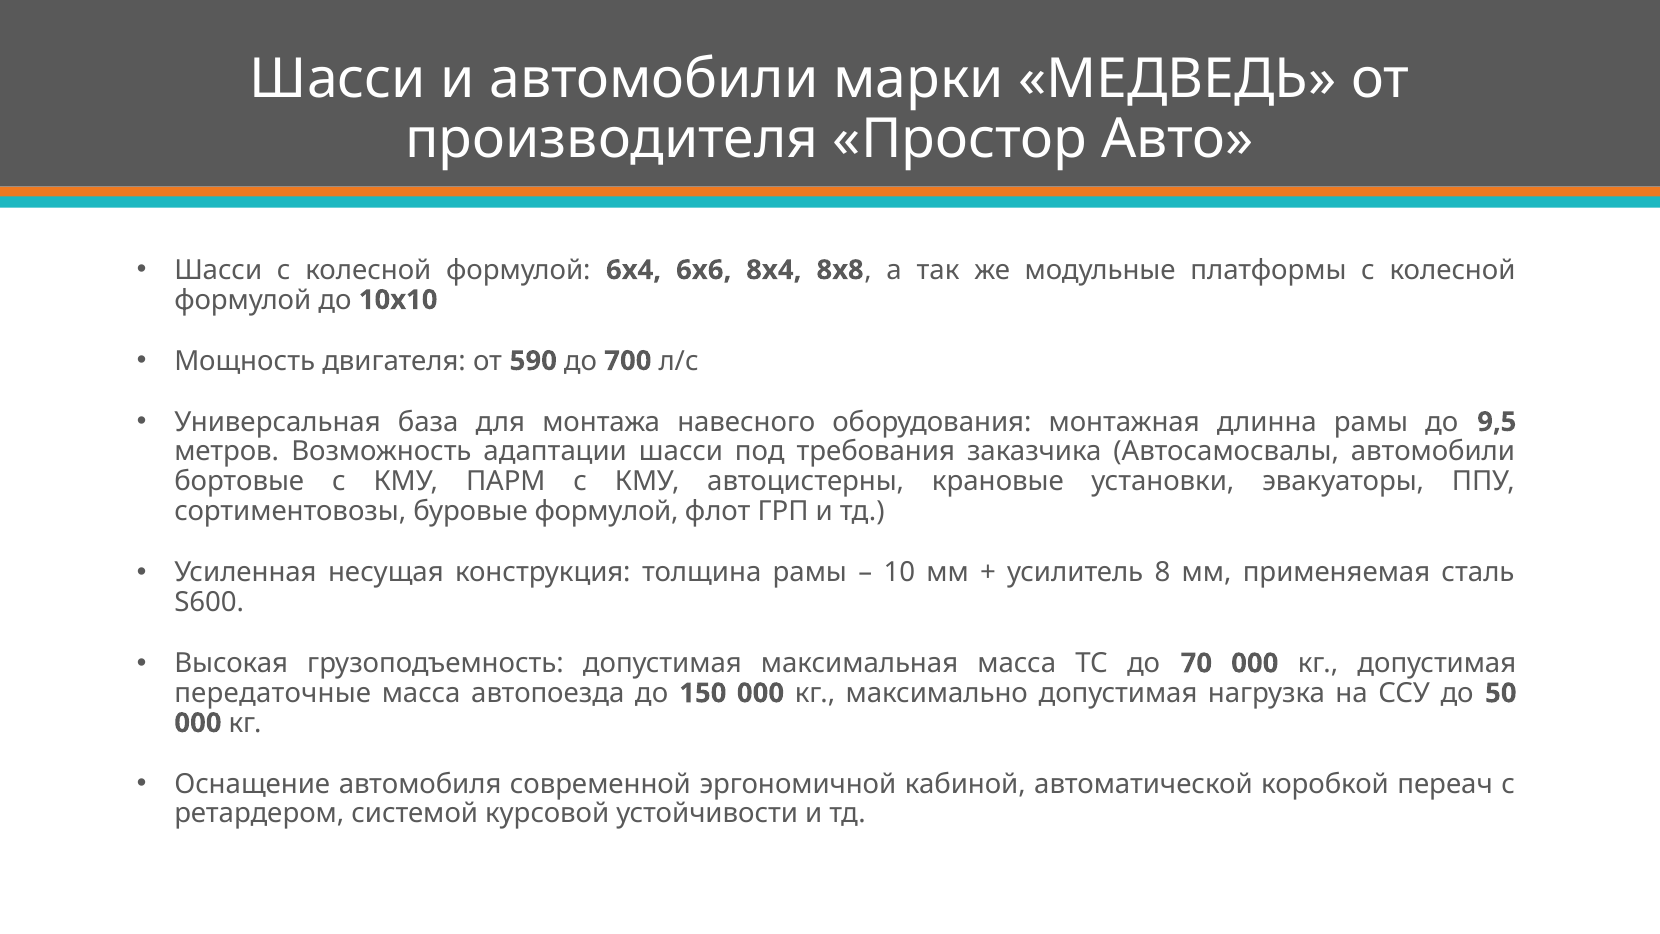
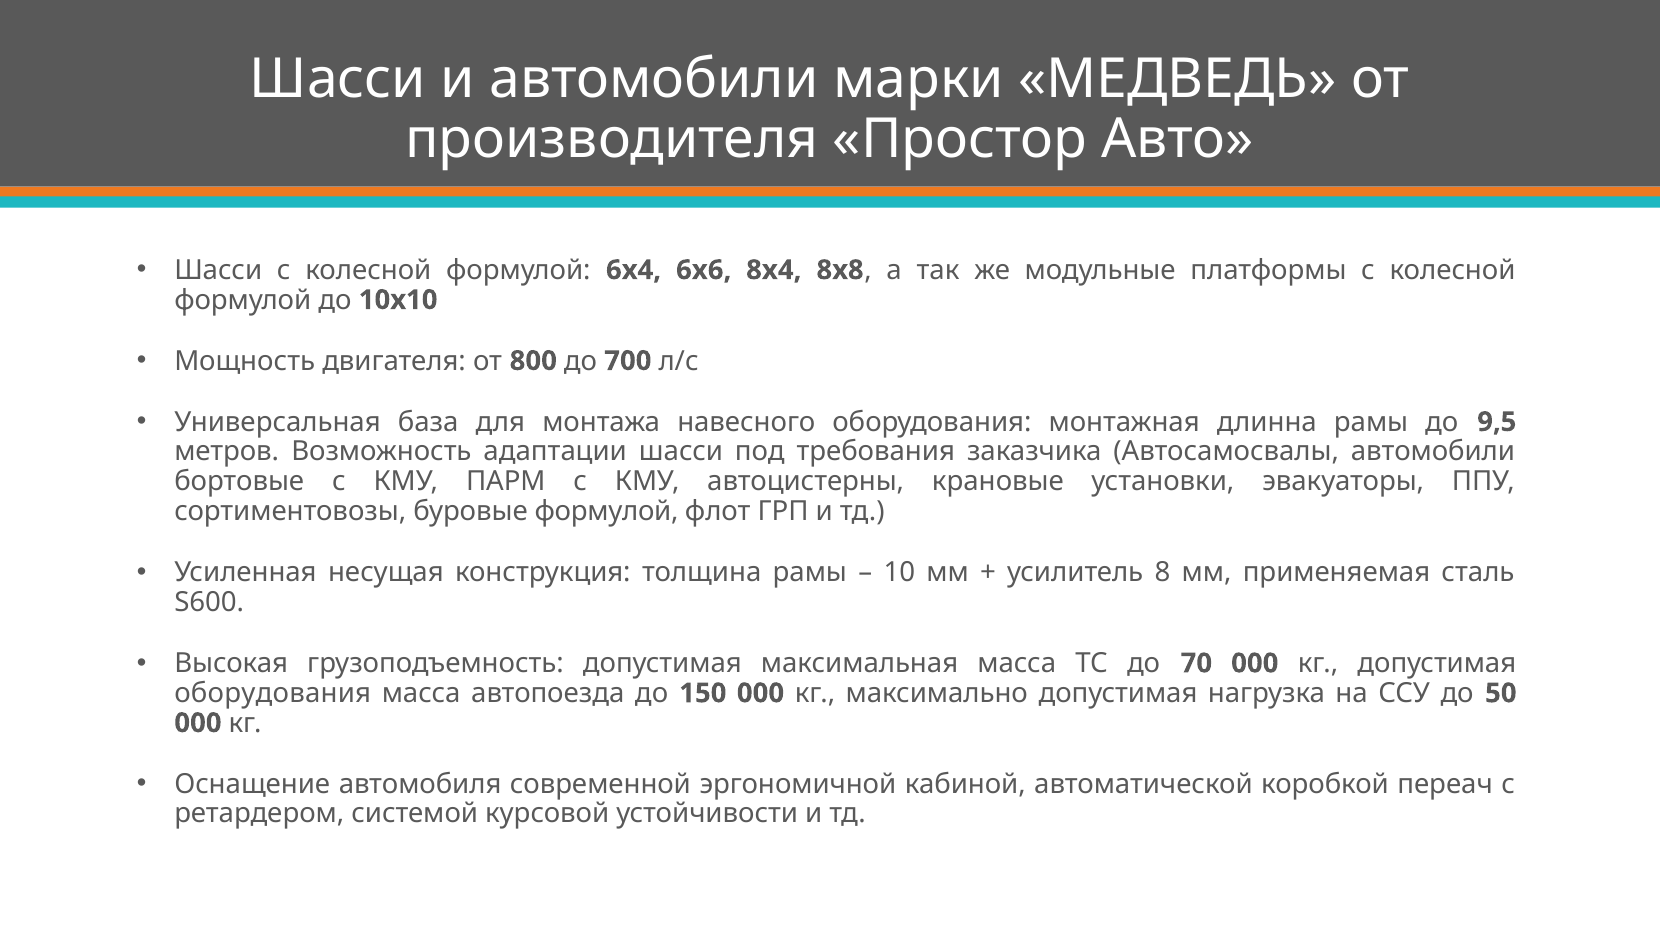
590: 590 -> 800 (533, 361)
передаточные: передаточные -> оборудования (273, 693)
